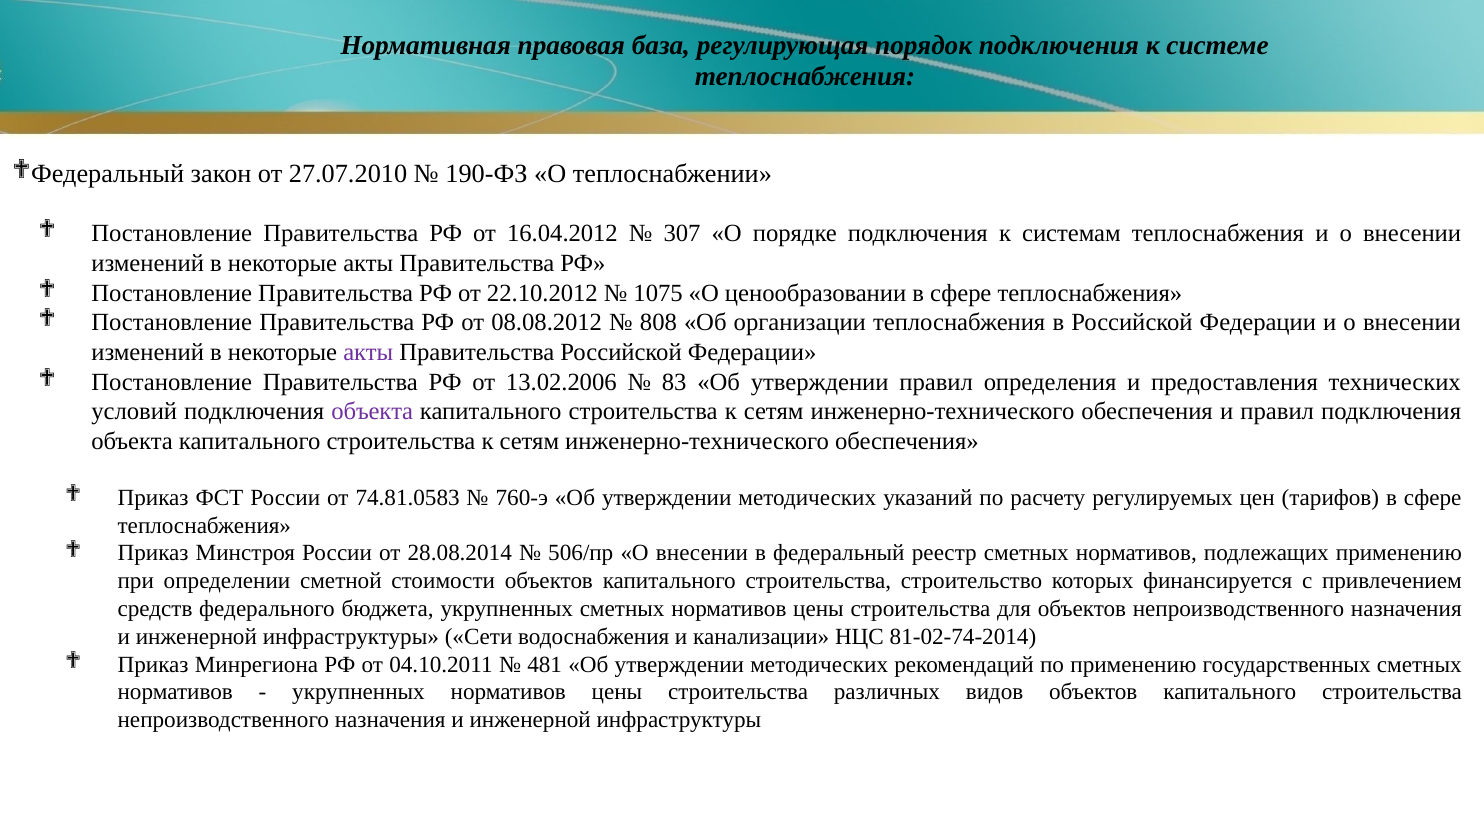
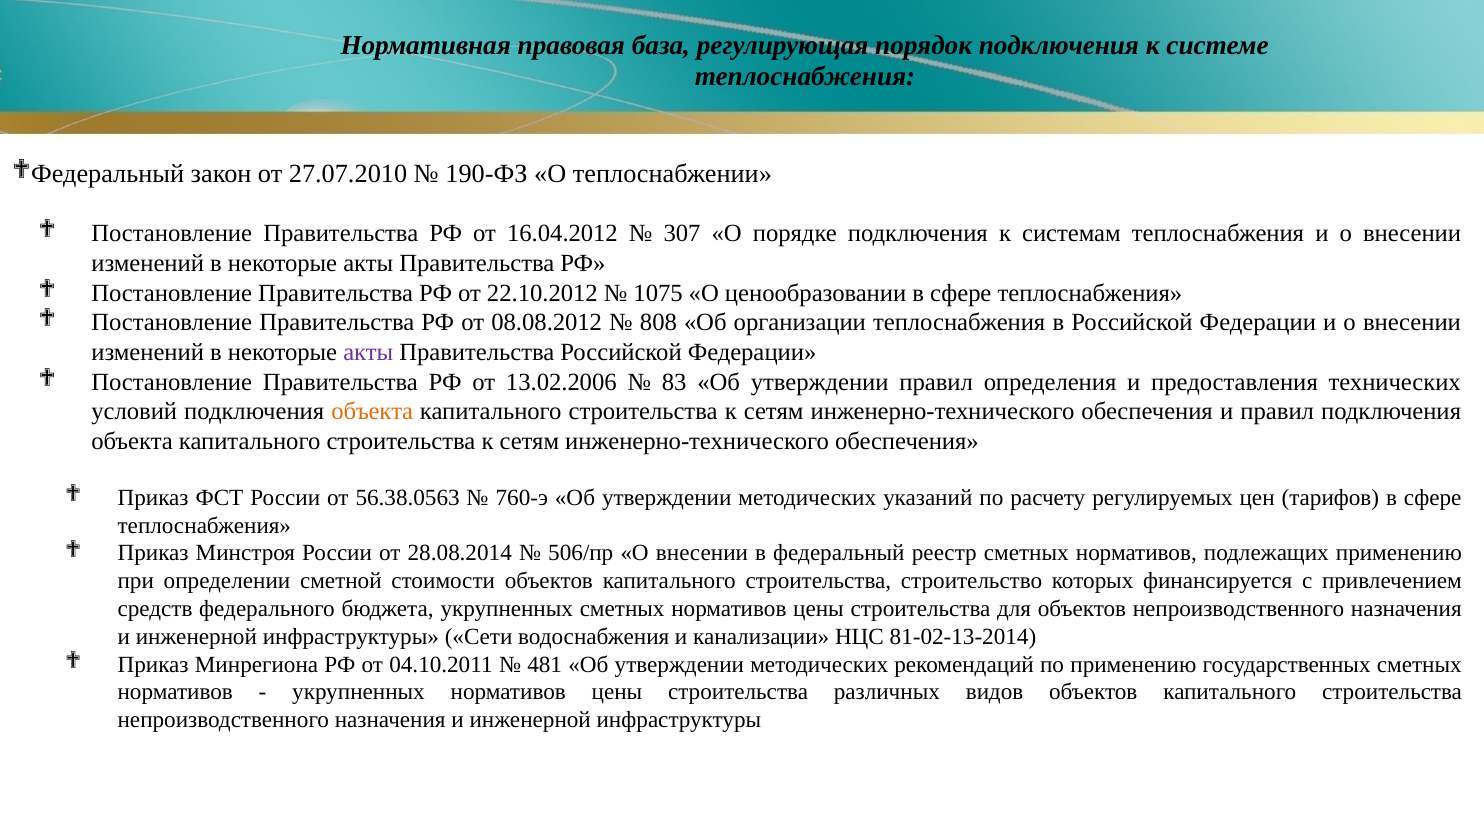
объекта colour: purple -> orange (372, 412)
74.81.0583: 74.81.0583 -> 56.38.0563 (408, 498)
81-02-74-2014: 81-02-74-2014 -> 81-02-13-2014 (963, 637)
